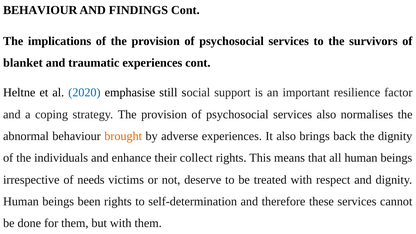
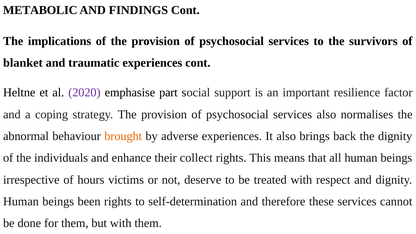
BEHAVIOUR: BEHAVIOUR -> METABOLIC (40, 10)
2020 colour: blue -> purple (84, 93)
still: still -> part (168, 93)
needs: needs -> hours (91, 180)
